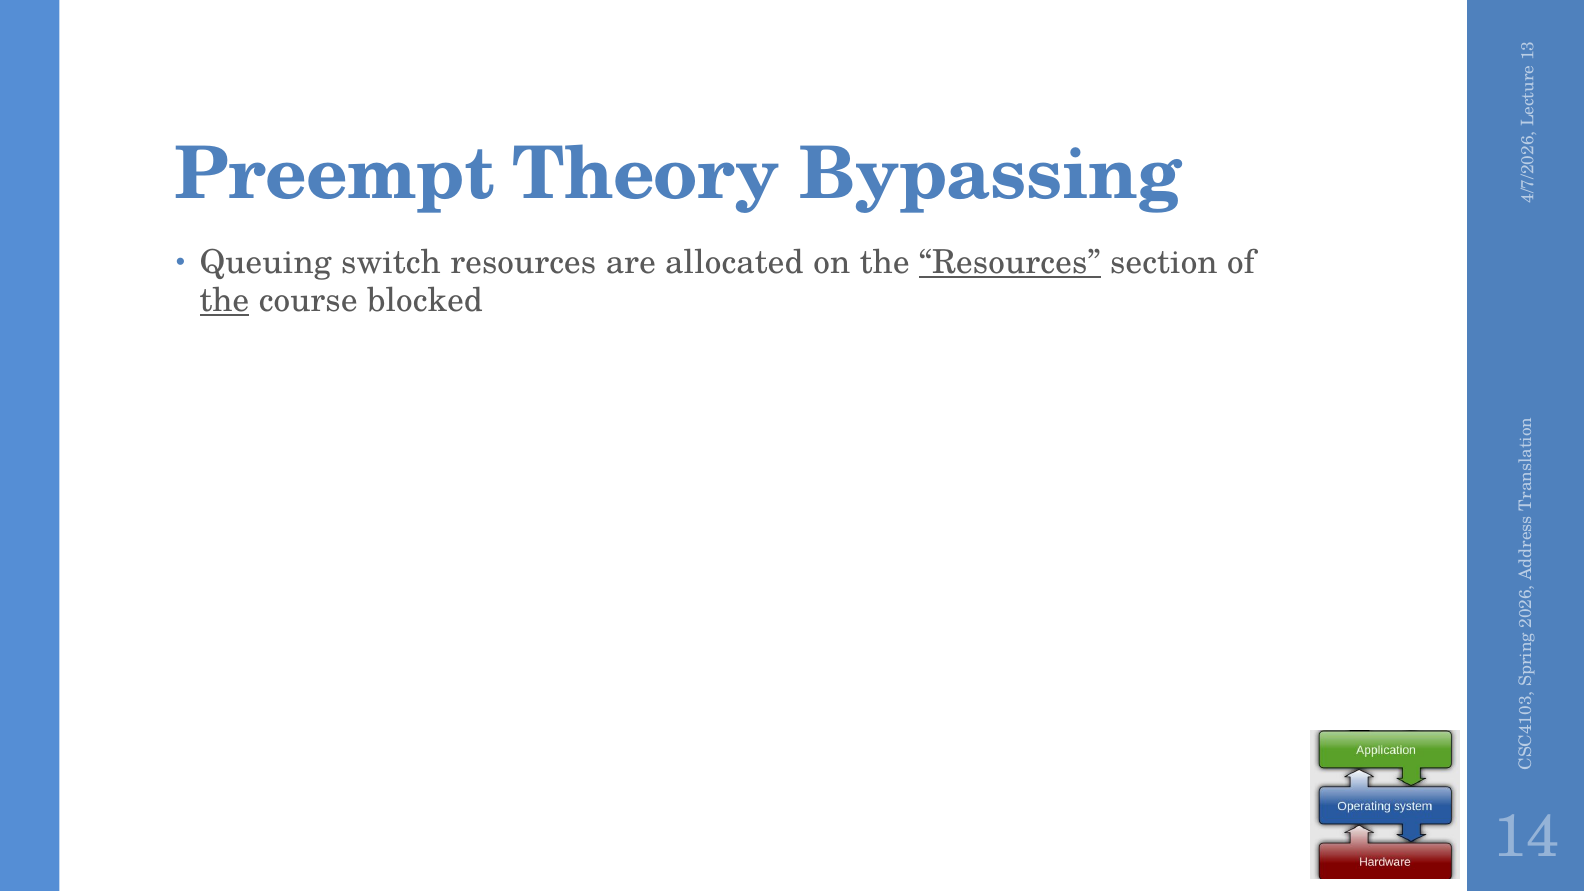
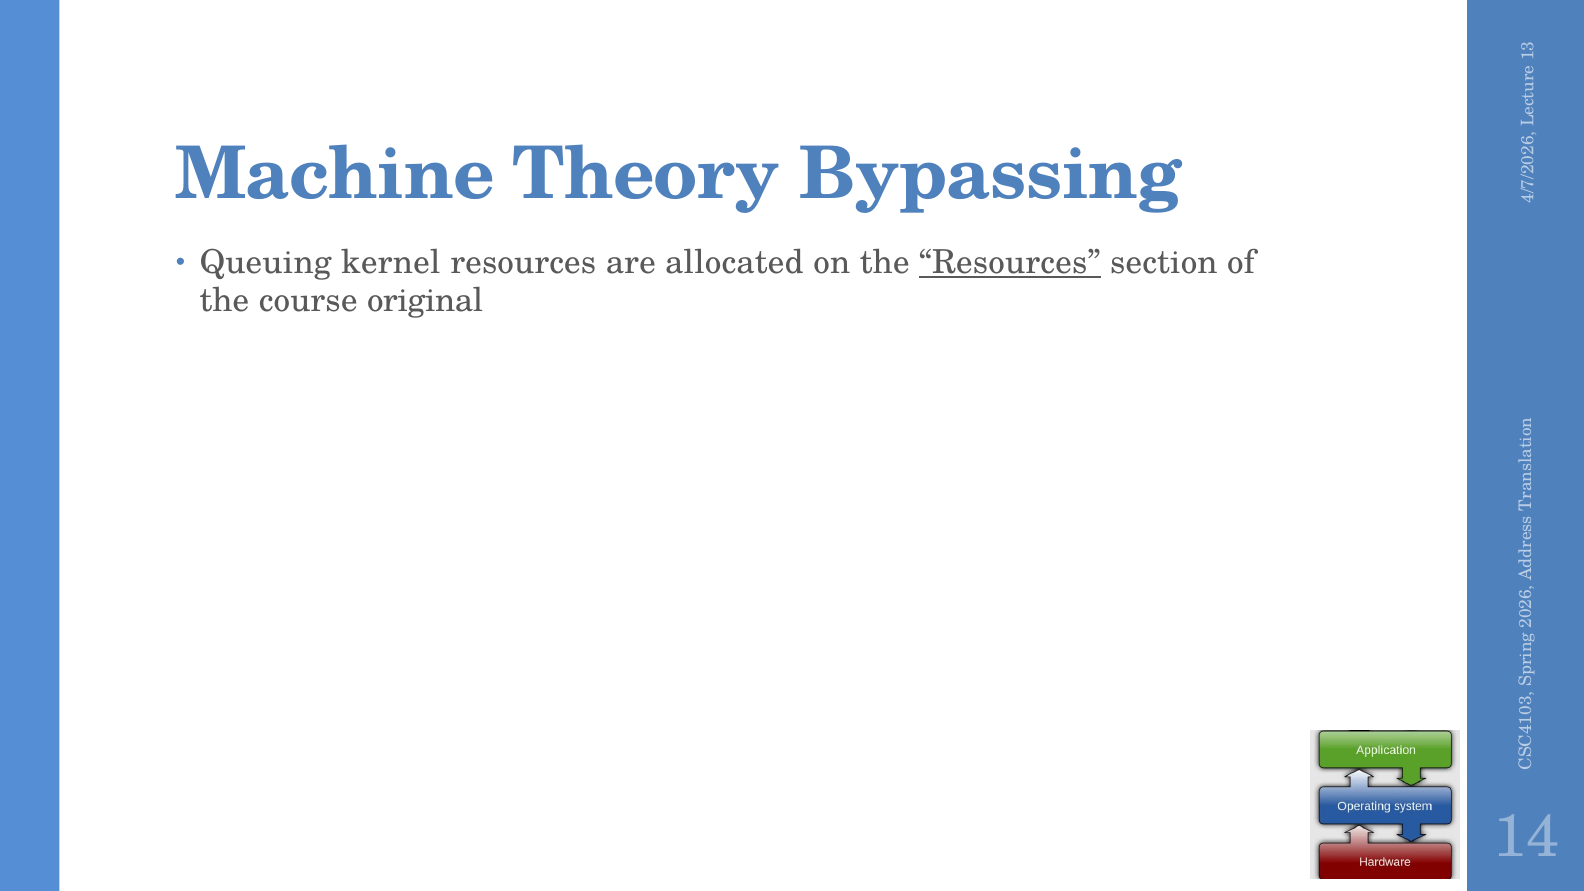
Preempt: Preempt -> Machine (335, 174)
switch: switch -> kernel (391, 263)
the underline: present -> none (224, 300)
blocked: blocked -> original (425, 300)
